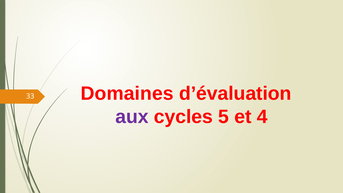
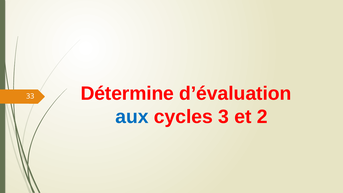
Domaines: Domaines -> Détermine (127, 93)
aux colour: purple -> blue (132, 117)
5: 5 -> 3 (224, 117)
4: 4 -> 2 (262, 117)
